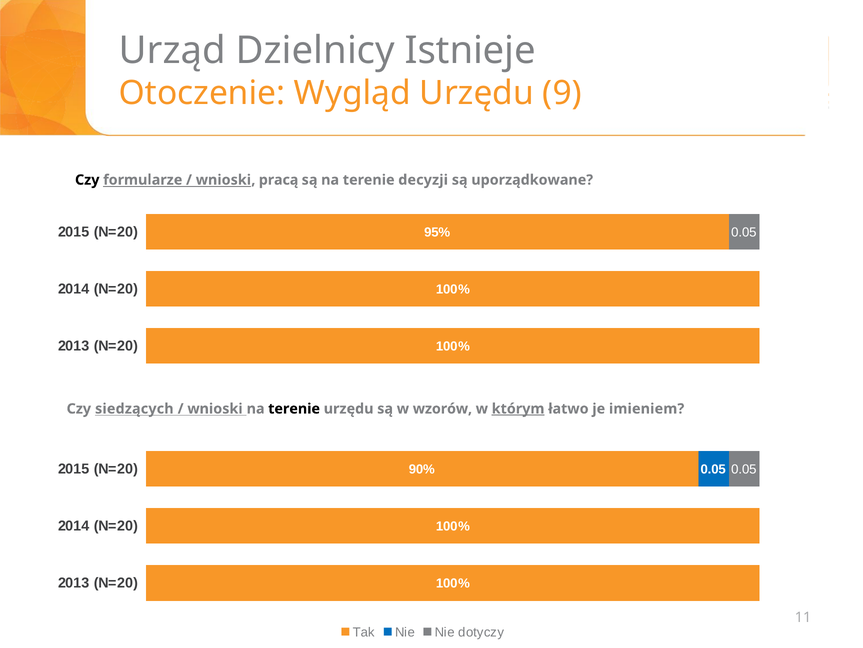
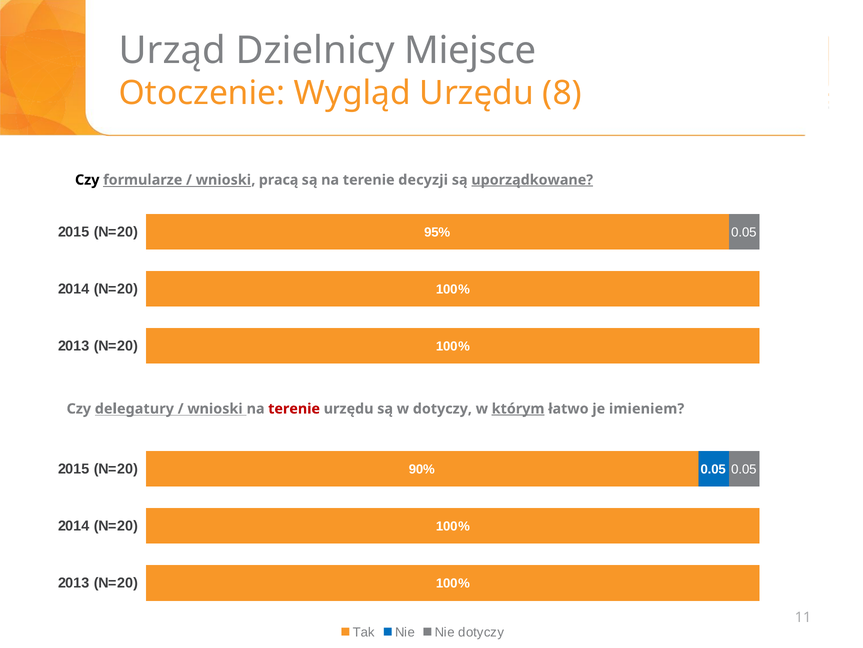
Istnieje: Istnieje -> Miejsce (470, 51)
9: 9 -> 8 (562, 93)
uporządkowane underline: none -> present (532, 180)
siedzących: siedzących -> delegatury (134, 408)
terenie colour: black -> red (294, 408)
w wzorów: wzorów -> dotyczy (442, 408)
